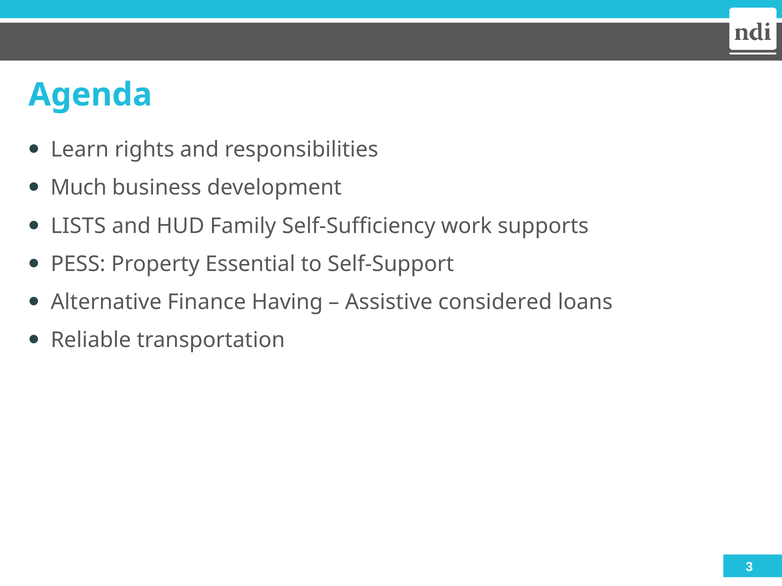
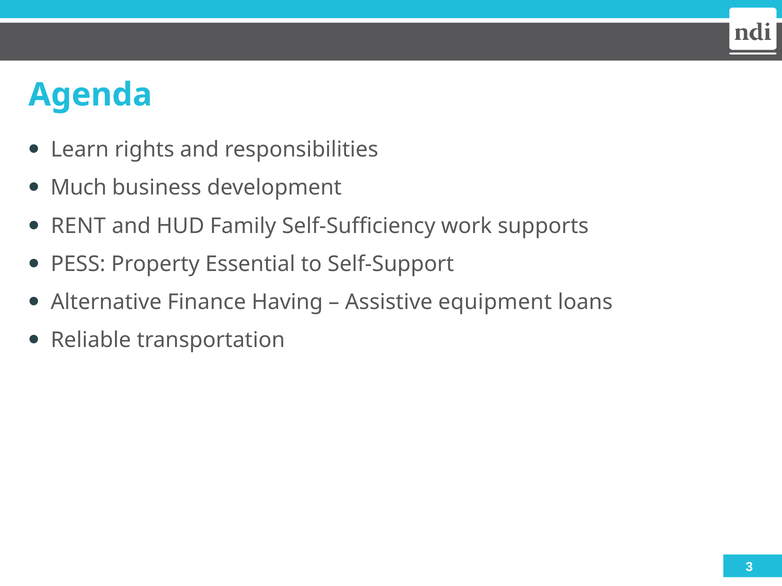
LISTS: LISTS -> RENT (78, 226)
considered: considered -> equipment (495, 302)
